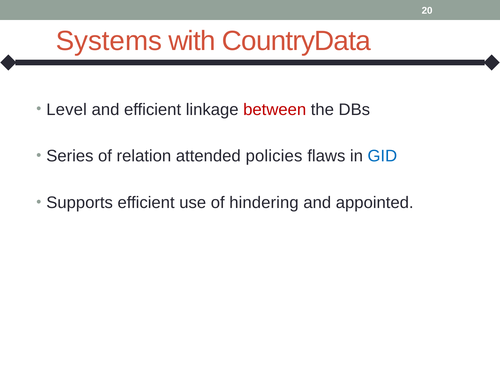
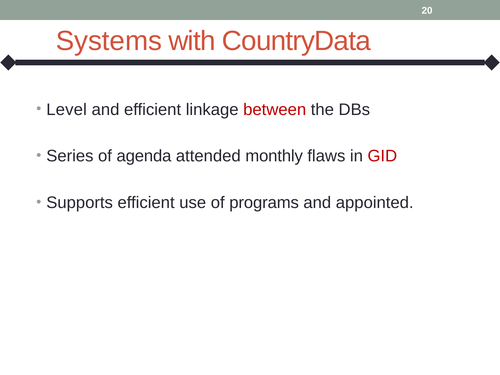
relation: relation -> agenda (144, 156)
policies: policies -> monthly (274, 156)
GID colour: blue -> red (382, 156)
hindering: hindering -> programs (264, 203)
